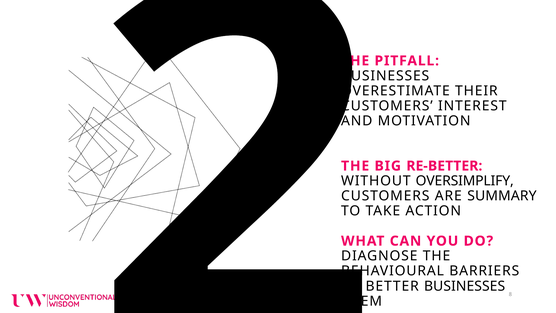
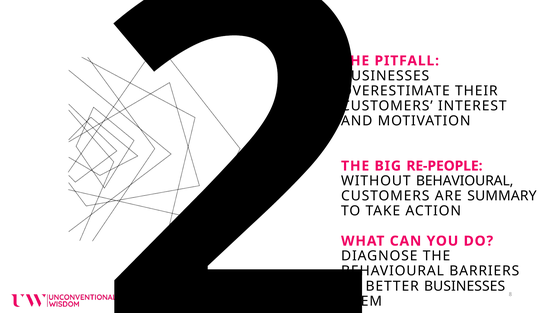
RE-BETTER: RE-BETTER -> RE-PEOPLE (444, 166)
OVERSIMPLIFY: OVERSIMPLIFY -> BEHAVIOURAL (465, 181)
